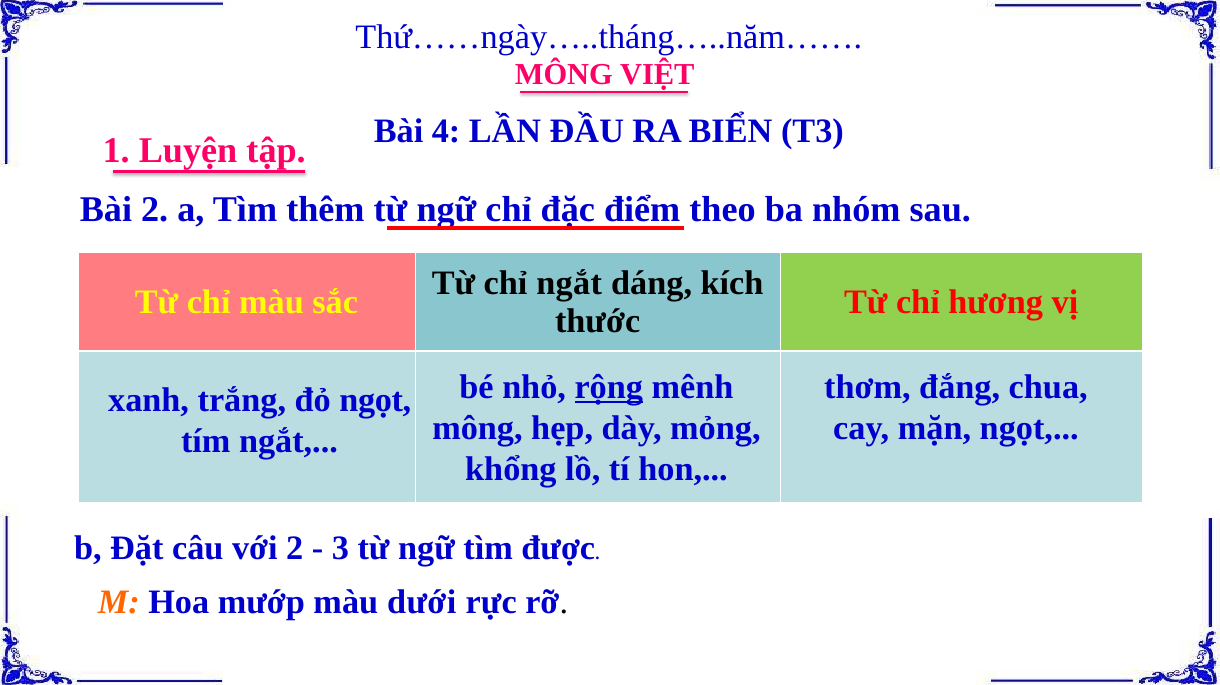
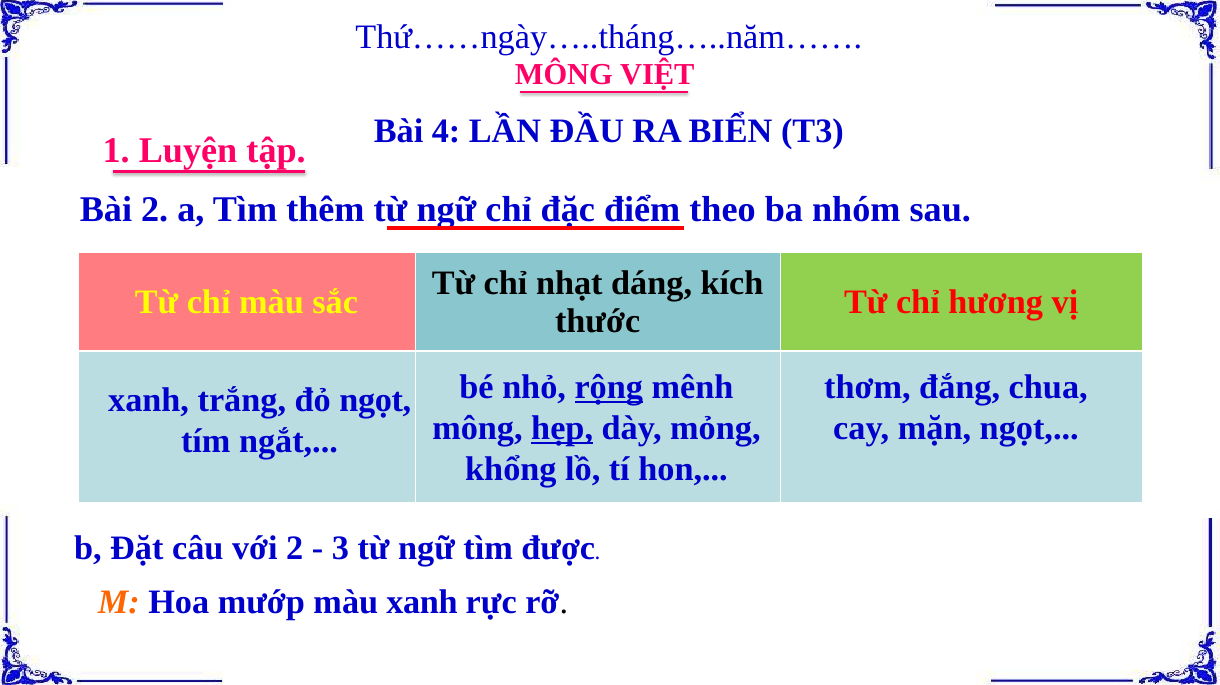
chỉ ngắt: ngắt -> nhạt (569, 283)
hẹp underline: none -> present (562, 429)
màu dưới: dưới -> xanh (422, 603)
